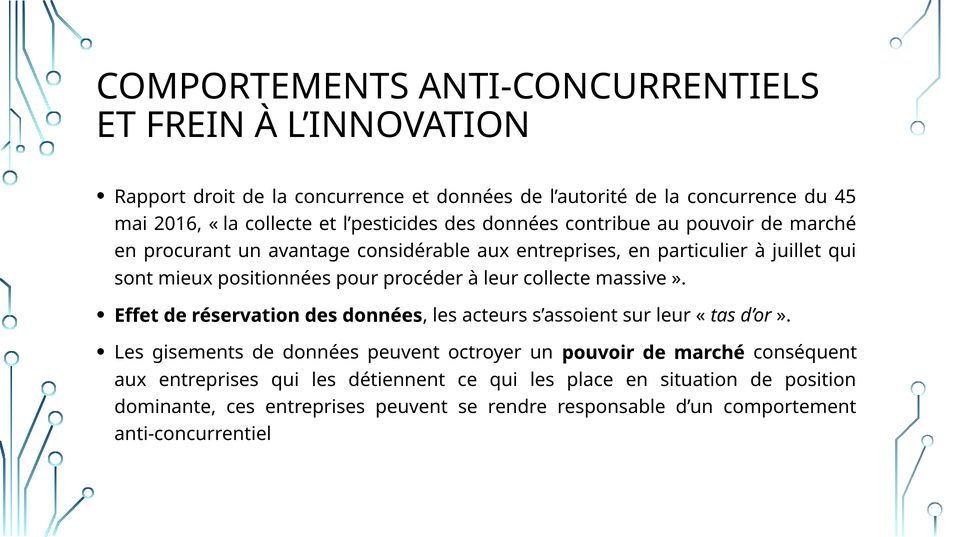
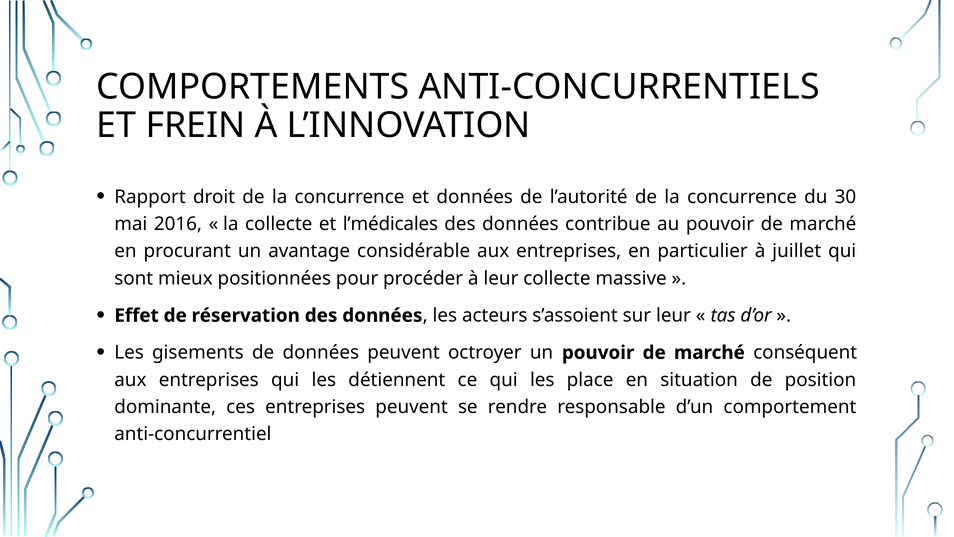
45: 45 -> 30 (845, 197)
l’pesticides: l’pesticides -> l’médicales (390, 224)
